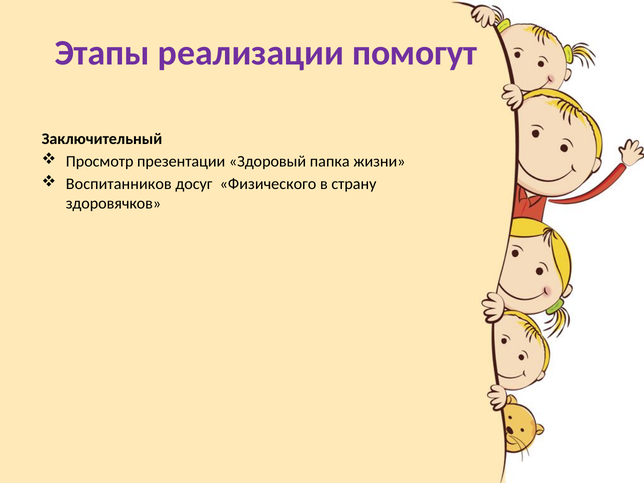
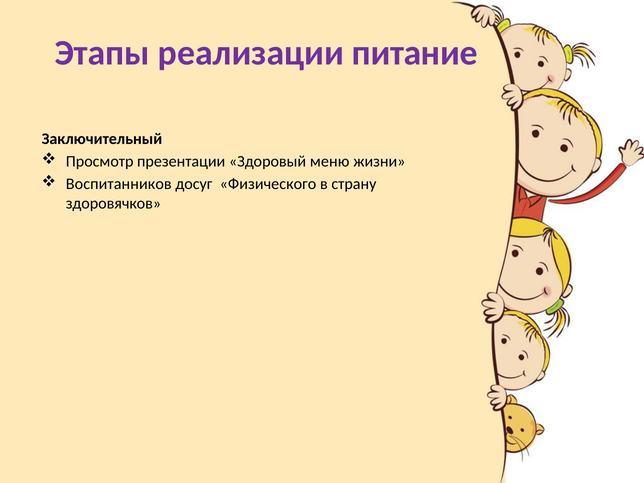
помогут: помогут -> питание (415, 53)
папка: папка -> меню (330, 161)
